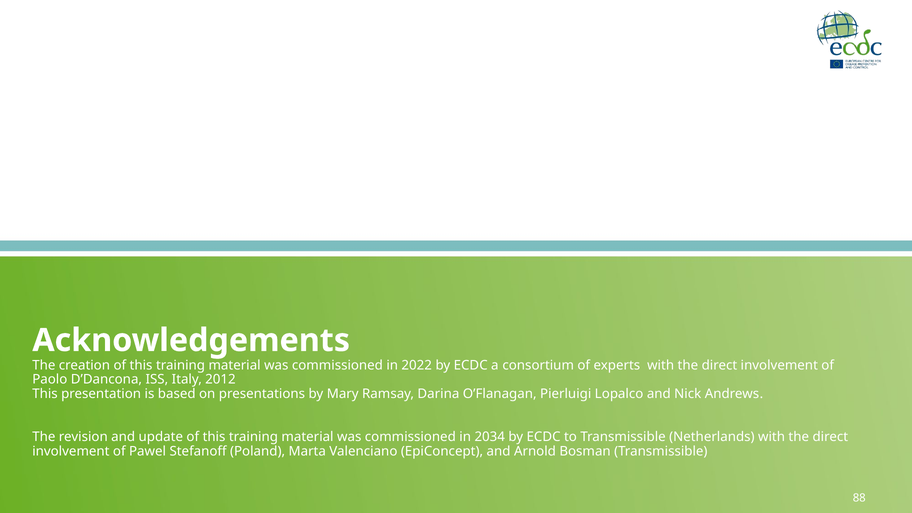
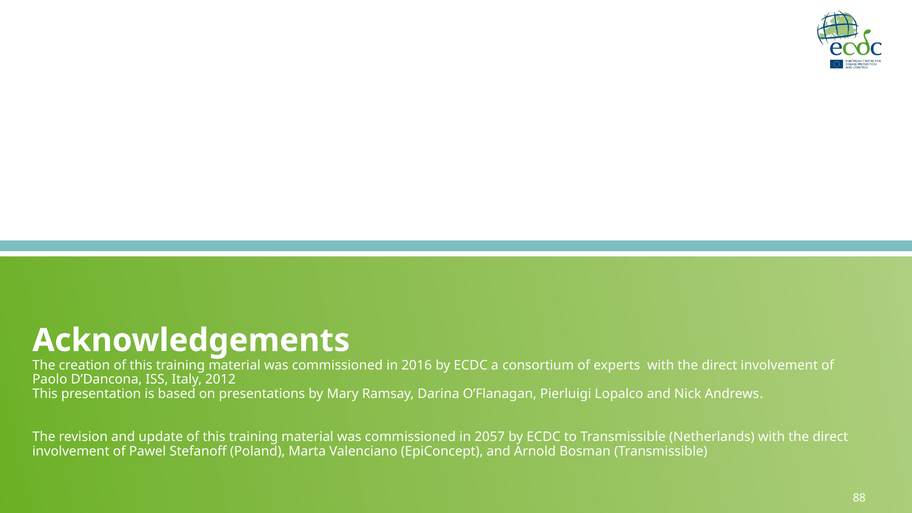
2022: 2022 -> 2016 (417, 365)
2034: 2034 -> 2057 (490, 437)
